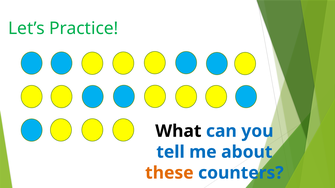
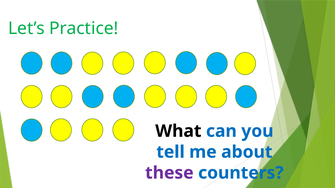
these colour: orange -> purple (169, 173)
